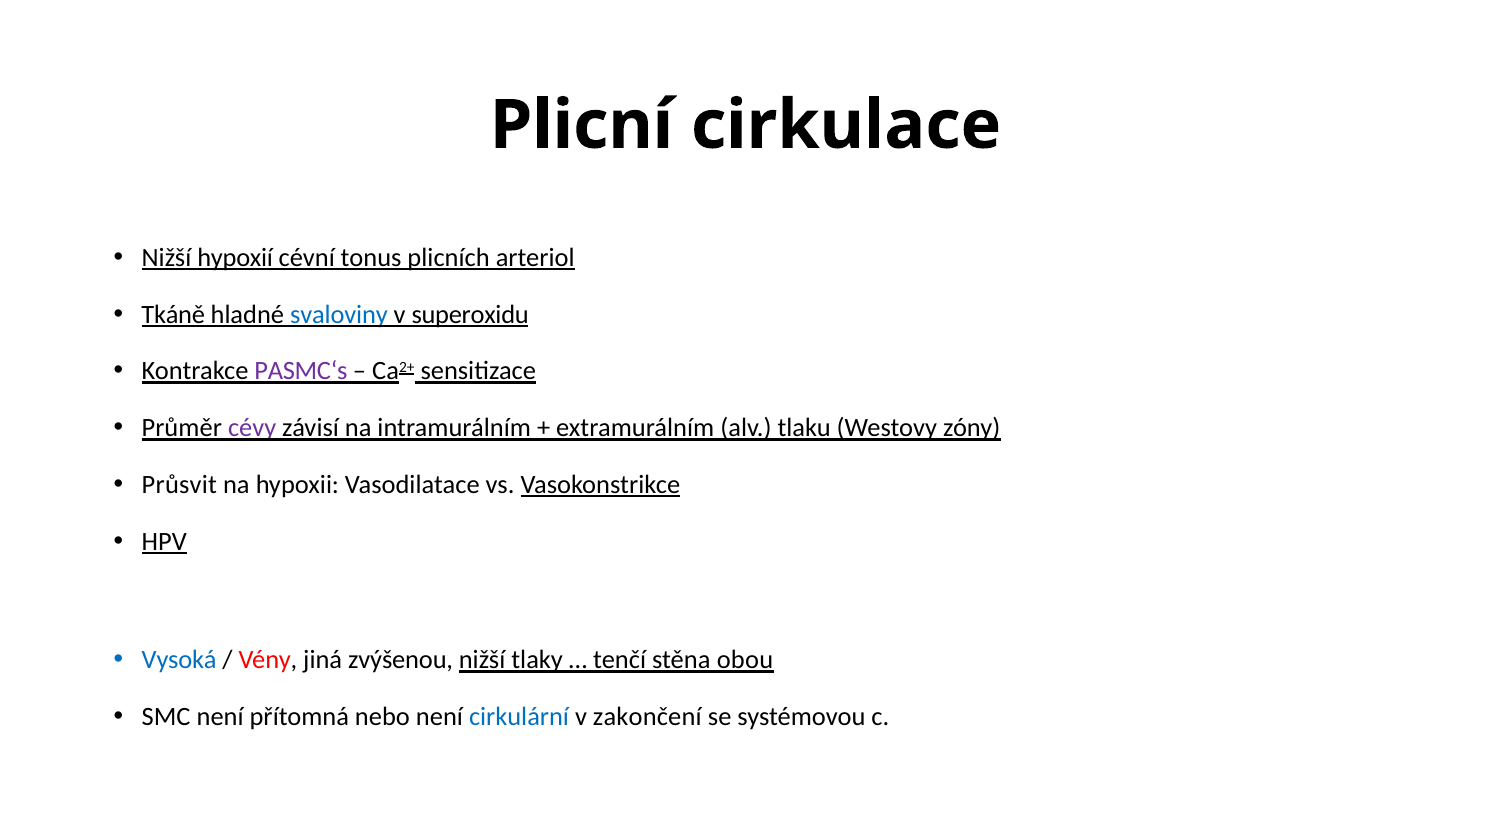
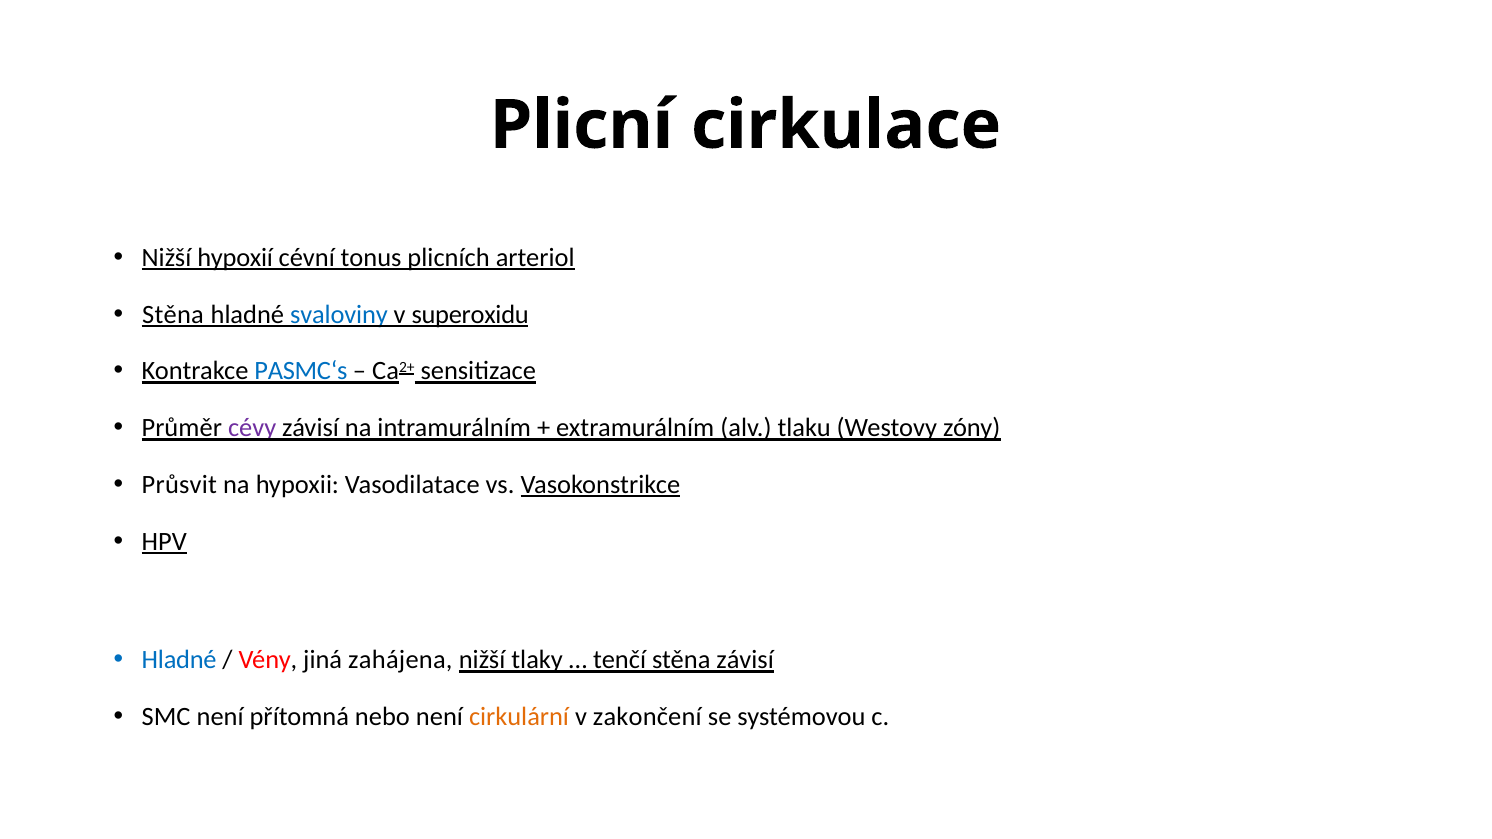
Tkáně: Tkáně -> Stěna (173, 315)
PASMC‘s colour: purple -> blue (301, 371)
Vysoká: Vysoká -> Hladné (179, 660)
zvýšenou: zvýšenou -> zahájena (400, 660)
stěna obou: obou -> závisí (745, 660)
cirkulární colour: blue -> orange (519, 717)
